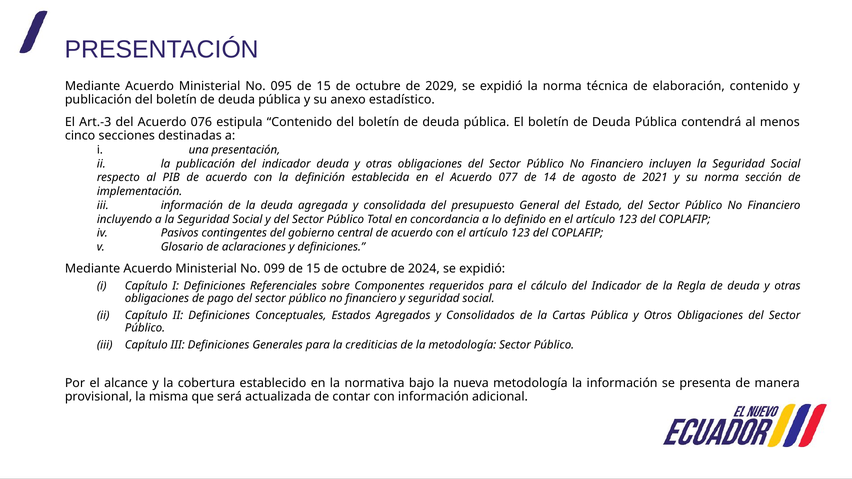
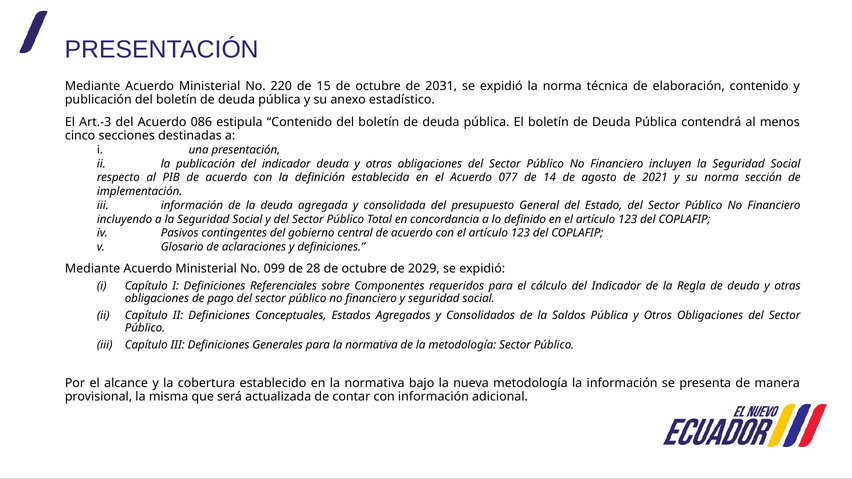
095: 095 -> 220 (281, 86)
2029: 2029 -> 2031 (441, 86)
076: 076 -> 086 (201, 122)
099 de 15: 15 -> 28 (313, 269)
2024: 2024 -> 2029 (424, 269)
Cartas: Cartas -> Saldos (569, 316)
para la crediticias: crediticias -> normativa (372, 345)
